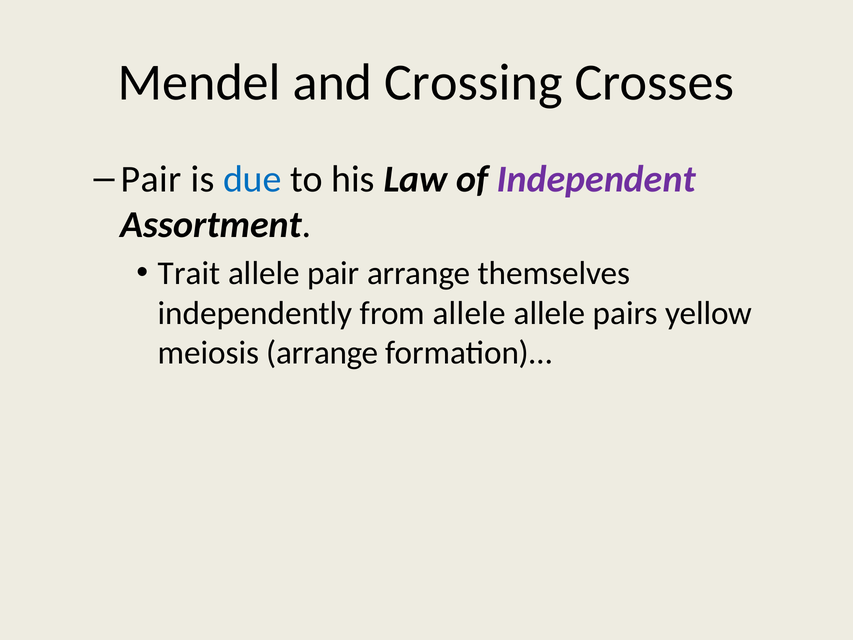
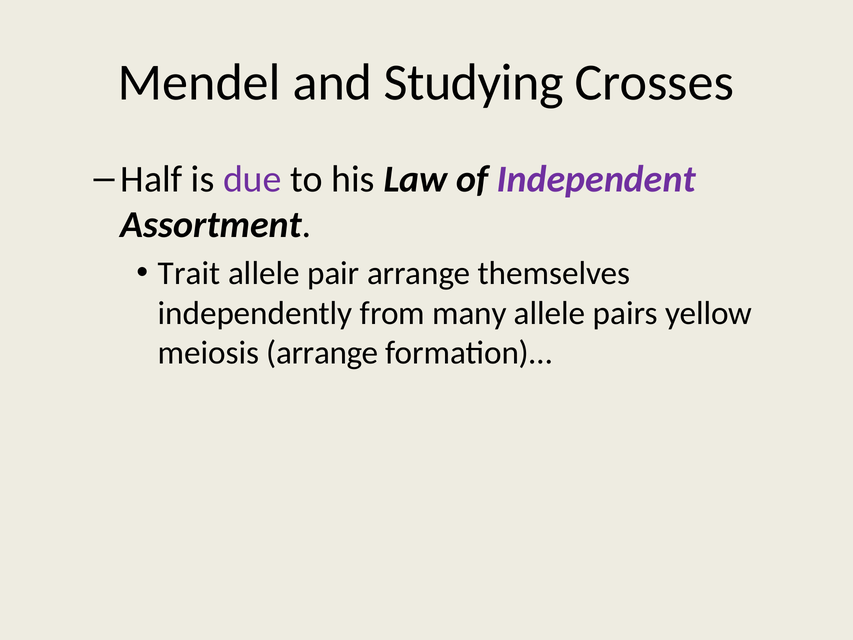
Crossing: Crossing -> Studying (474, 83)
Pair: Pair -> Half (151, 179)
due colour: blue -> purple (252, 179)
from allele: allele -> many (469, 313)
